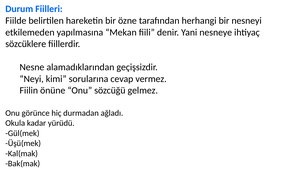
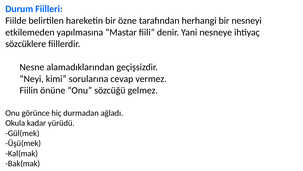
Mekan: Mekan -> Mastar (121, 32)
